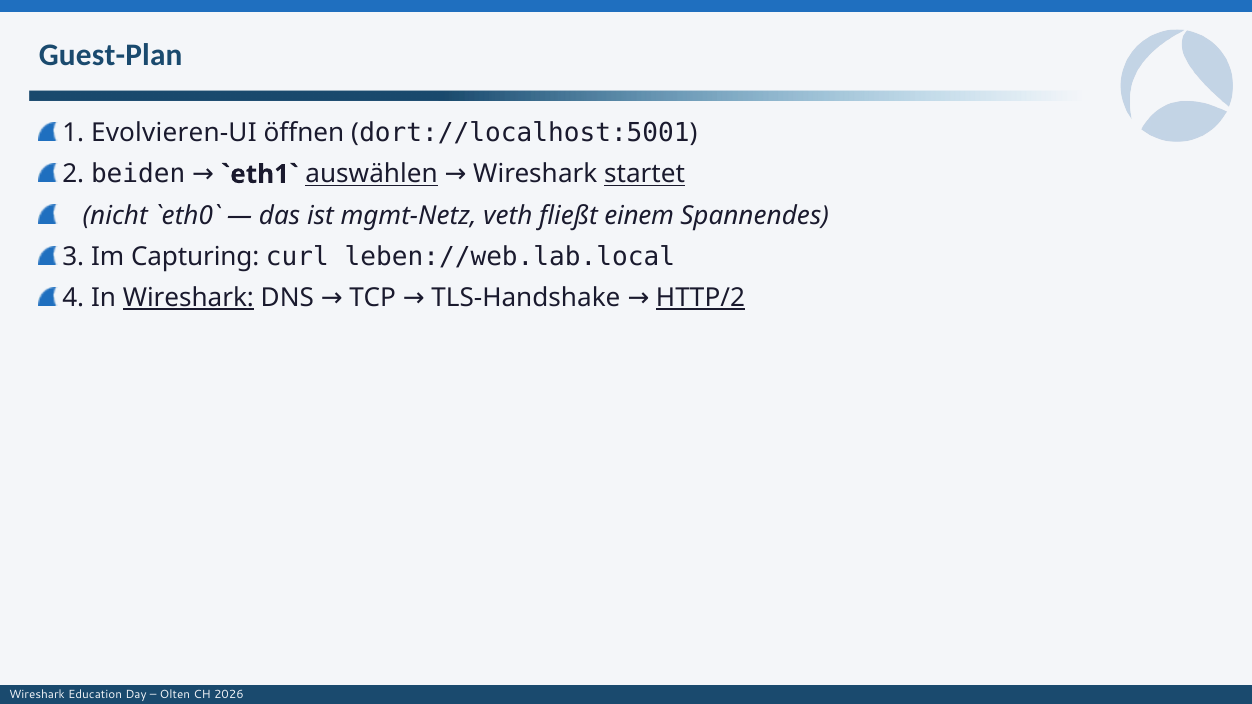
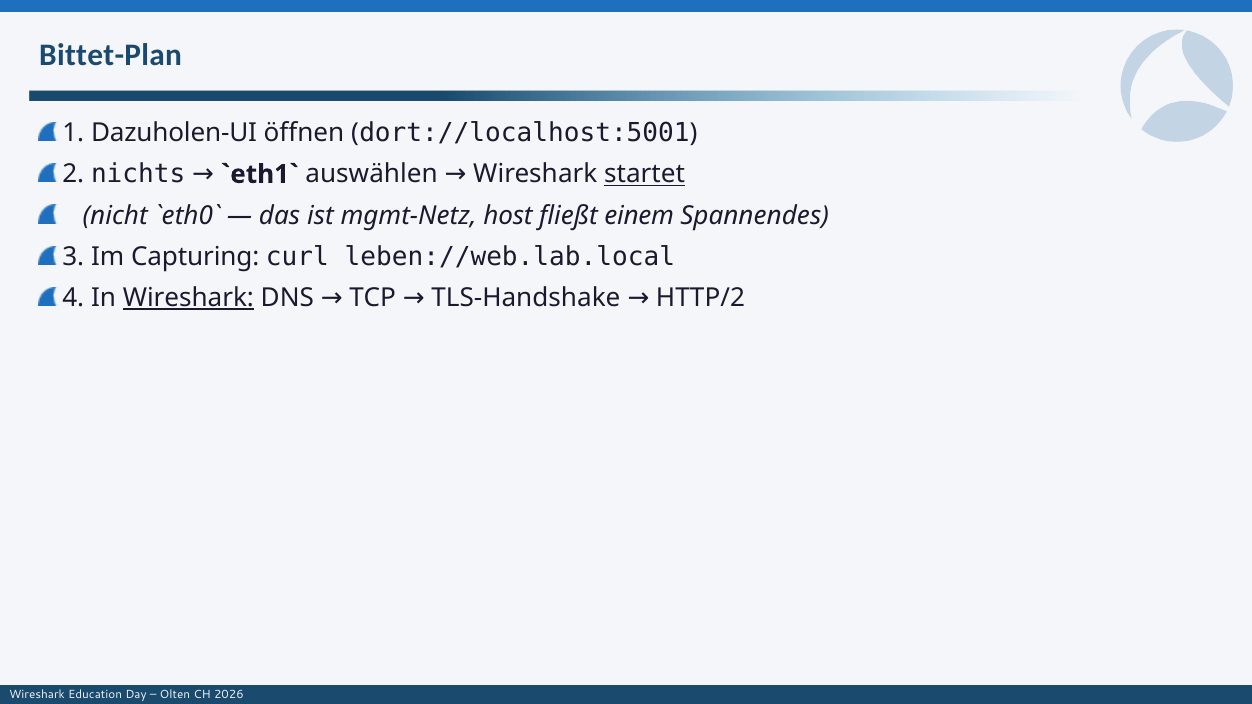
Guest-Plan: Guest-Plan -> Bittet-Plan (111, 55)
Evolvieren-UI: Evolvieren-UI -> Dazuholen-UI (174, 133)
beiden: beiden -> nichts (138, 174)
auswählen underline: present -> none (372, 174)
veth: veth -> host (508, 216)
HTTP/2 underline: present -> none (701, 298)
